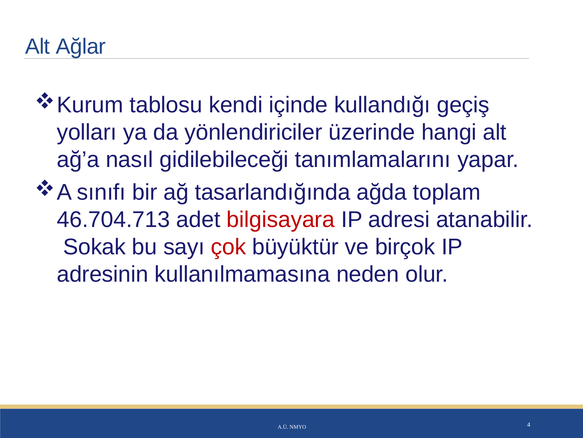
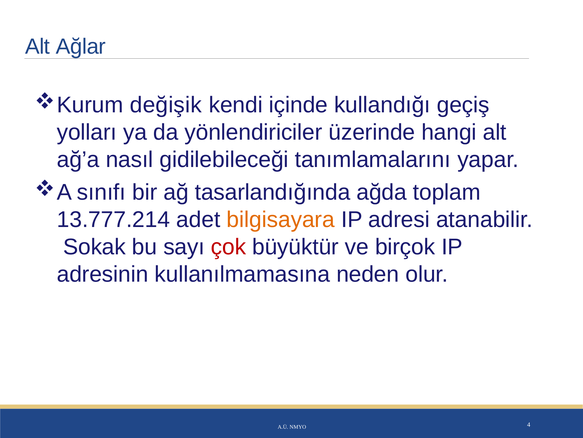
tablosu: tablosu -> değişik (166, 105)
46.704.713: 46.704.713 -> 13.777.214 (113, 219)
bilgisayara colour: red -> orange (281, 219)
